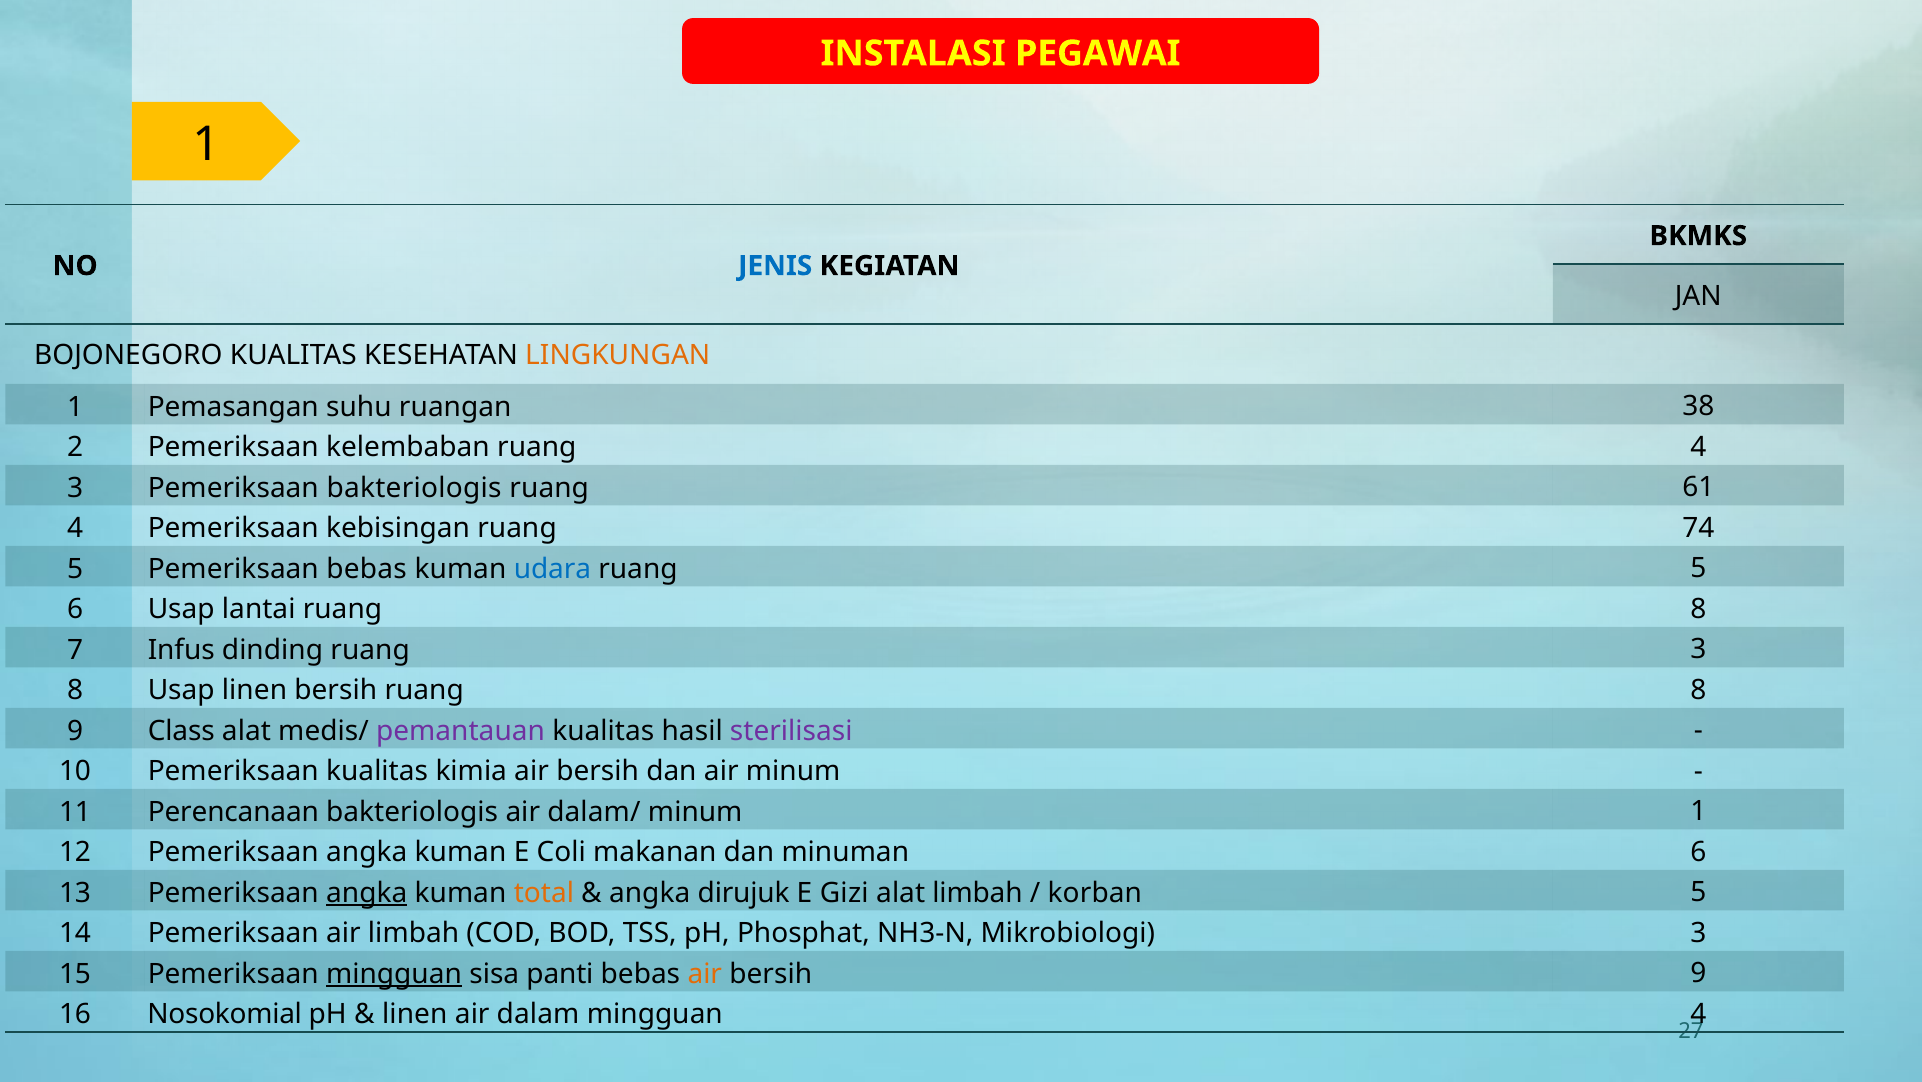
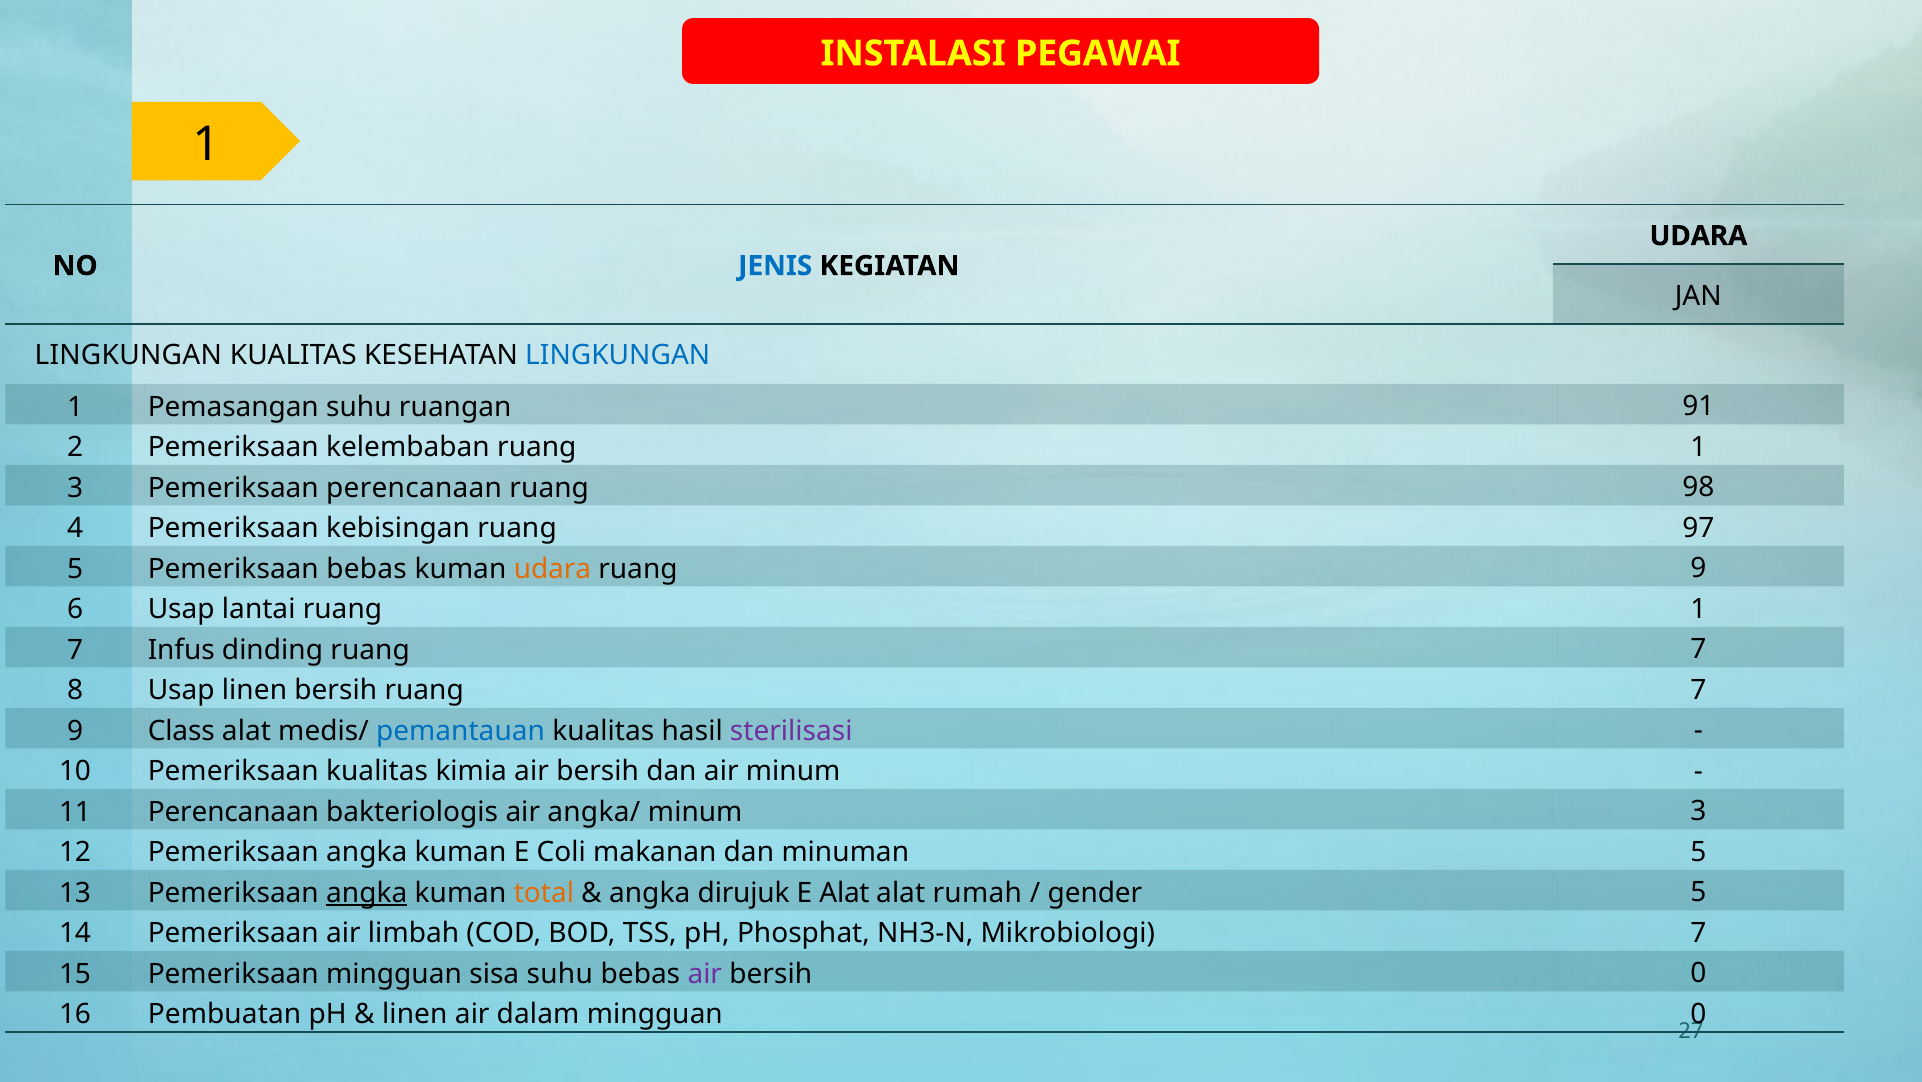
BKMKS: BKMKS -> UDARA (1698, 236)
BOJONEGORO: BOJONEGORO -> LINGKUNGAN (128, 355)
LINGKUNGAN colour: orange -> blue (618, 355)
38: 38 -> 91 (1698, 406)
4: 4 -> 1 (1698, 447)
Pemeriksaan bakteriologis: bakteriologis -> perencanaan (414, 488)
61: 61 -> 98 (1698, 487)
74: 74 -> 97 (1698, 528)
udara colour: blue -> orange (552, 569)
ruang 5: 5 -> 9 (1698, 568)
8: 8 -> 1 (1698, 609)
dinding ruang 3: 3 -> 7 (1698, 649)
8: 8 -> 7 (1698, 690)
pemantauan colour: purple -> blue (461, 731)
dalam/: dalam/ -> angka/ (594, 811)
minum 1: 1 -> 3 (1698, 811)
6: 6 -> 5 (1698, 852)
E Gizi: Gizi -> Alat (845, 892)
alat limbah: limbah -> rumah (977, 892)
korban: korban -> gender (1095, 892)
3: 3 -> 7 (1698, 933)
mingguan underline: present -> none (394, 973)
sisa panti: panti -> suhu (560, 973)
air colour: orange -> purple (705, 973)
bersih 9: 9 -> 0 (1698, 973)
Nosokomial: Nosokomial -> Pembuatan (224, 1014)
mingguan 4: 4 -> 0 (1698, 1014)
